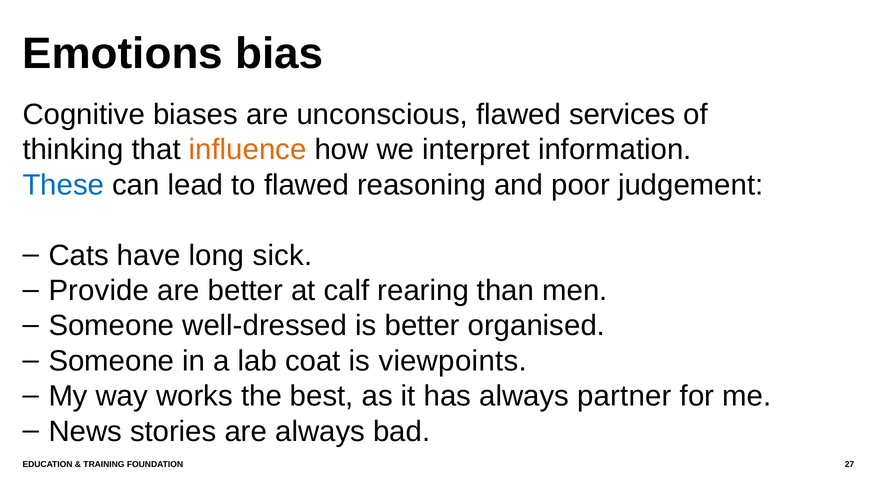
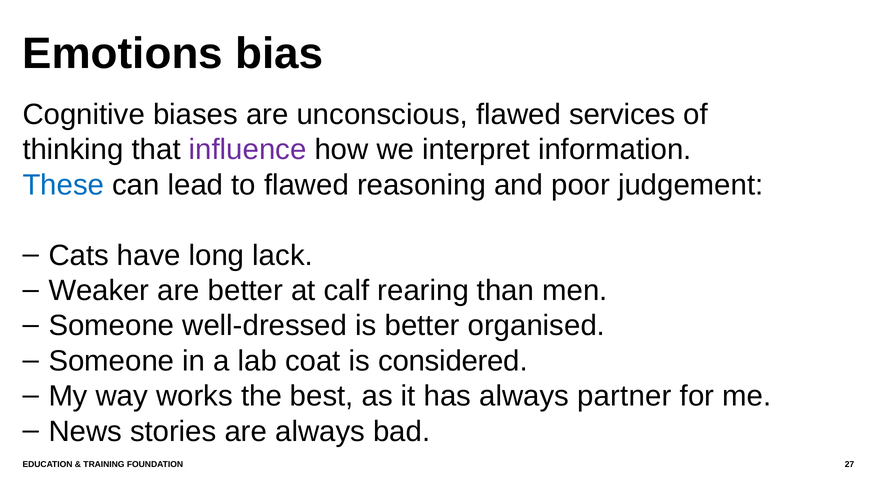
influence colour: orange -> purple (248, 150)
sick: sick -> lack (283, 256)
Provide: Provide -> Weaker (99, 291)
viewpoints: viewpoints -> considered (453, 361)
